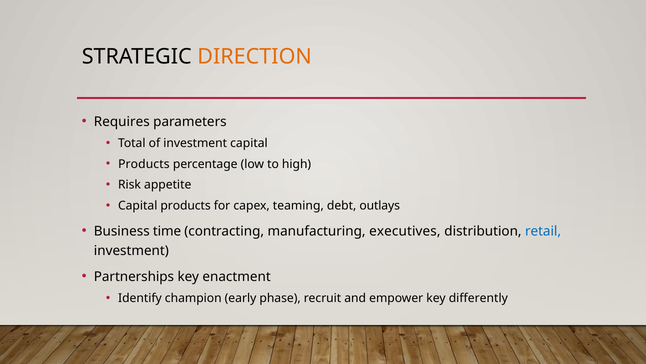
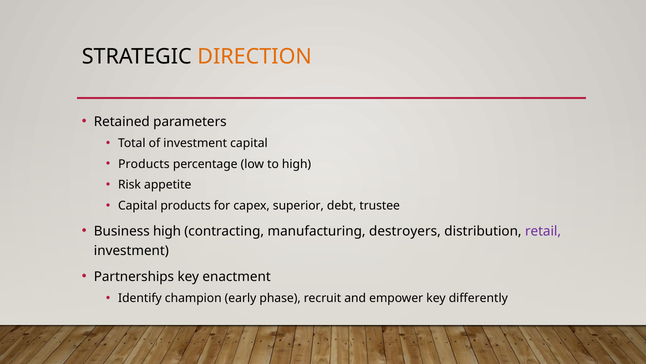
Requires: Requires -> Retained (122, 121)
teaming: teaming -> superior (298, 205)
outlays: outlays -> trustee (380, 205)
Business time: time -> high (167, 231)
executives: executives -> destroyers (405, 231)
retail colour: blue -> purple (543, 231)
